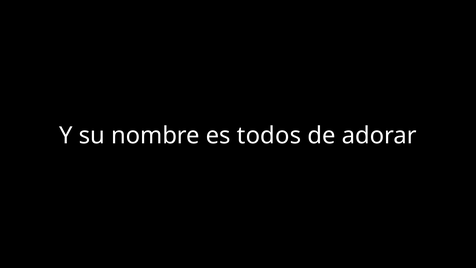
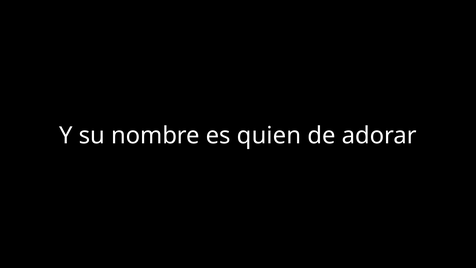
todos: todos -> quien (269, 136)
